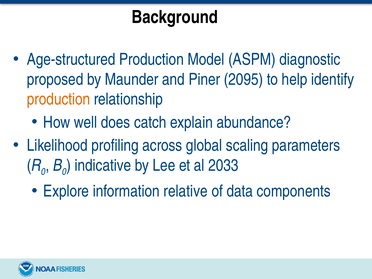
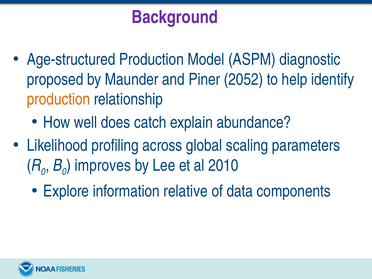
Background colour: black -> purple (175, 17)
2095: 2095 -> 2052 (244, 79)
indicative: indicative -> improves (103, 165)
2033: 2033 -> 2010 (223, 165)
